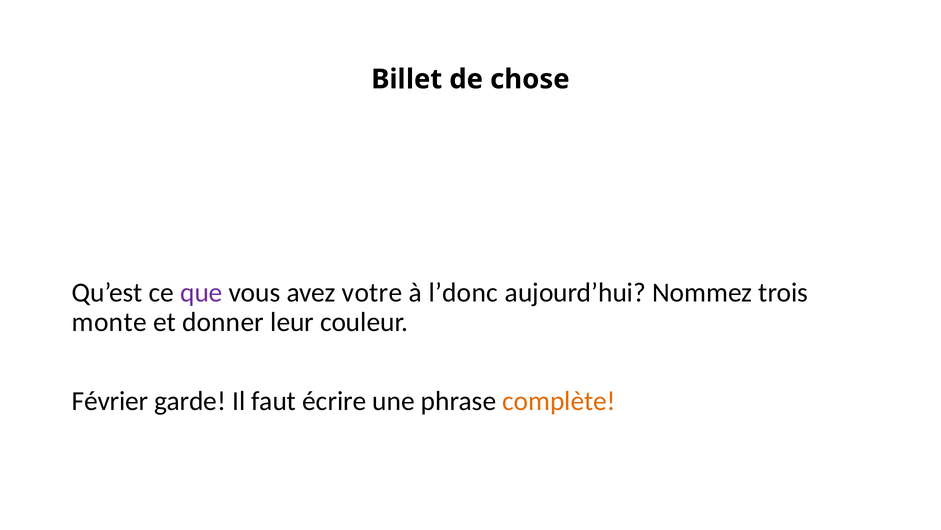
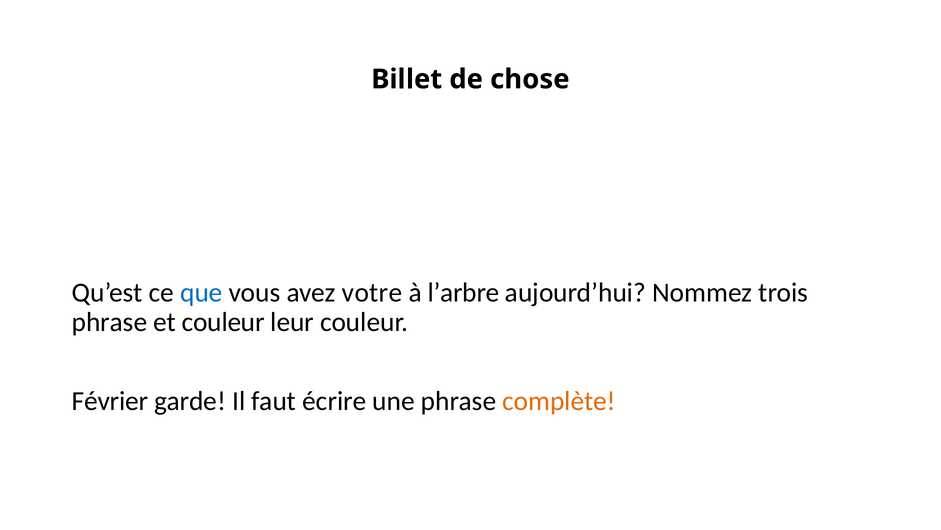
que colour: purple -> blue (201, 292)
l’donc: l’donc -> l’arbre (464, 292)
monte: monte -> phrase (109, 322)
et donner: donner -> couleur (223, 322)
